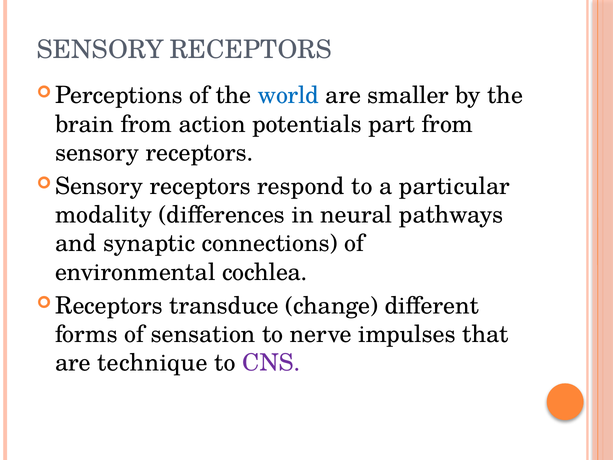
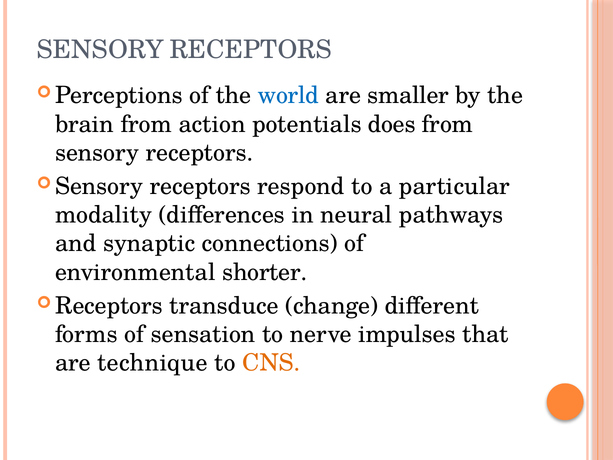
part: part -> does (392, 124)
cochlea: cochlea -> shorter (265, 272)
CNS colour: purple -> orange (271, 363)
